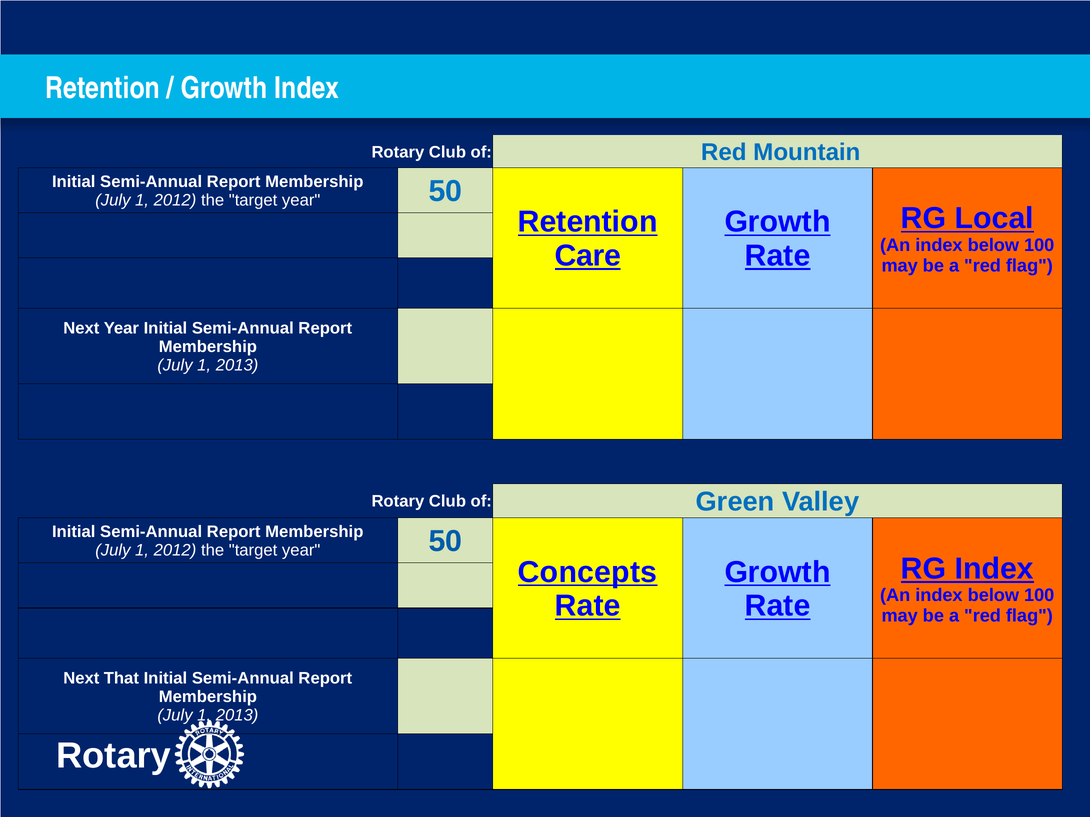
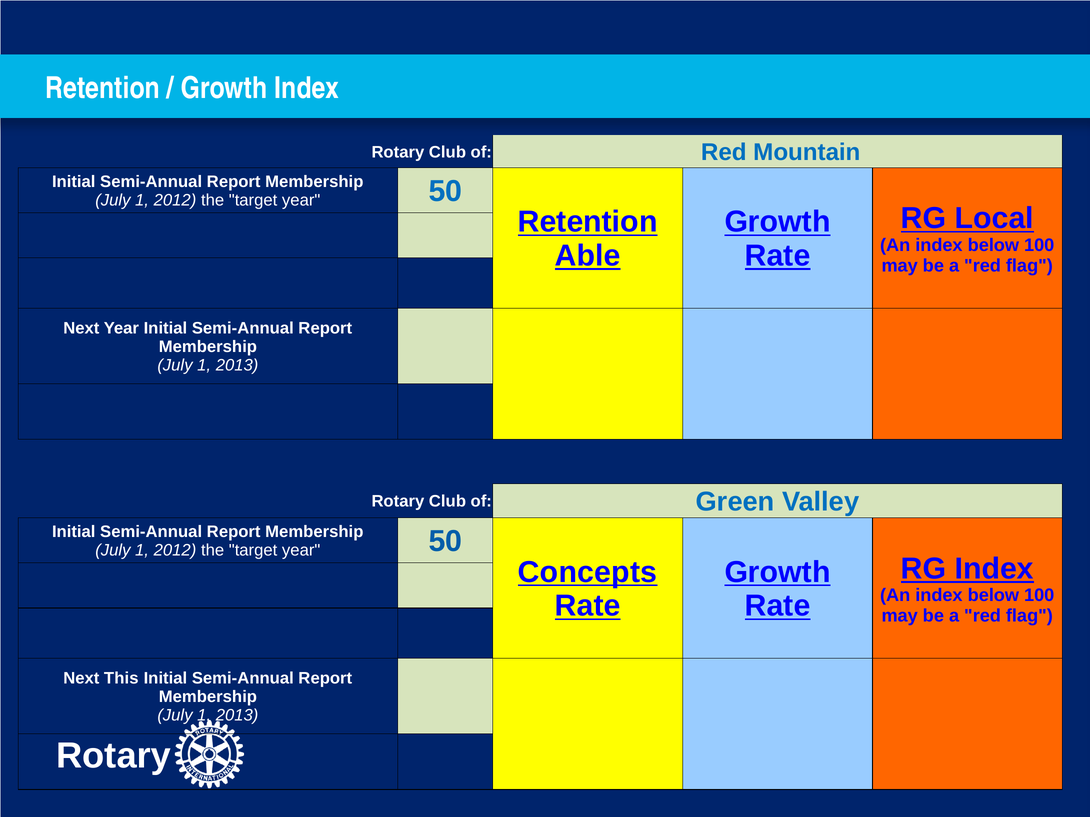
Care: Care -> Able (588, 256)
That: That -> This (121, 679)
